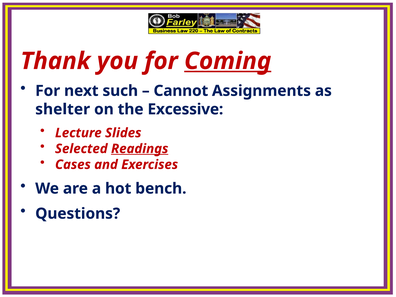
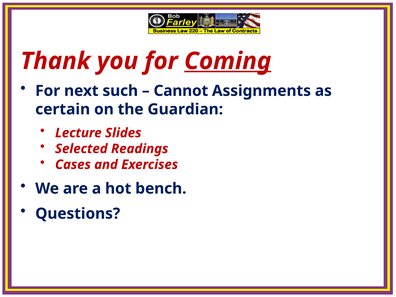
shelter: shelter -> certain (63, 109)
Excessive: Excessive -> Guardian (185, 109)
Readings underline: present -> none (140, 149)
